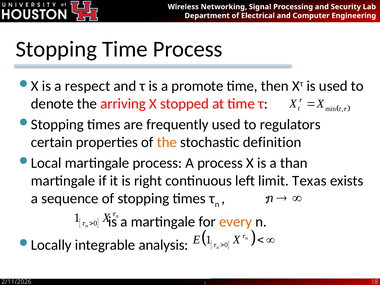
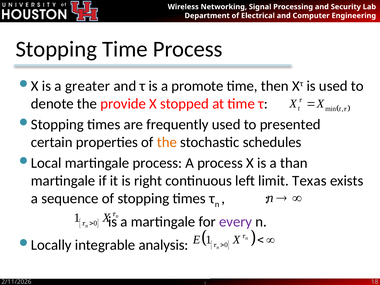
respect: respect -> greater (88, 86)
arriving: arriving -> provide (123, 104)
regulators: regulators -> presented (290, 125)
definition: definition -> schedules (272, 142)
every colour: orange -> purple (236, 222)
